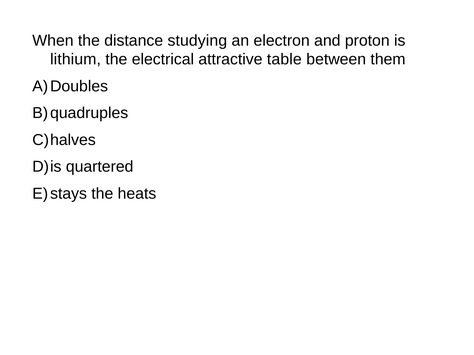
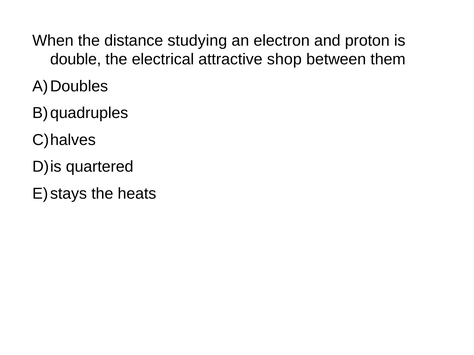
lithium: lithium -> double (76, 60)
table: table -> shop (284, 60)
